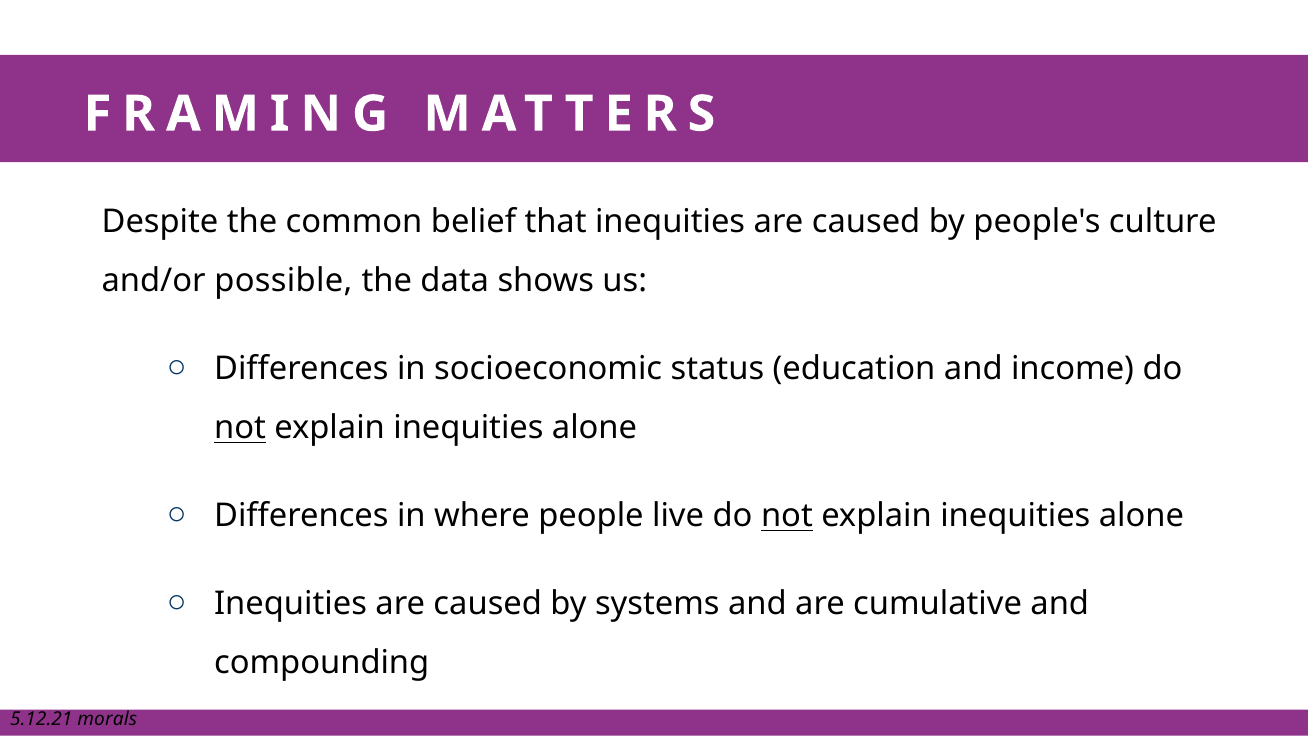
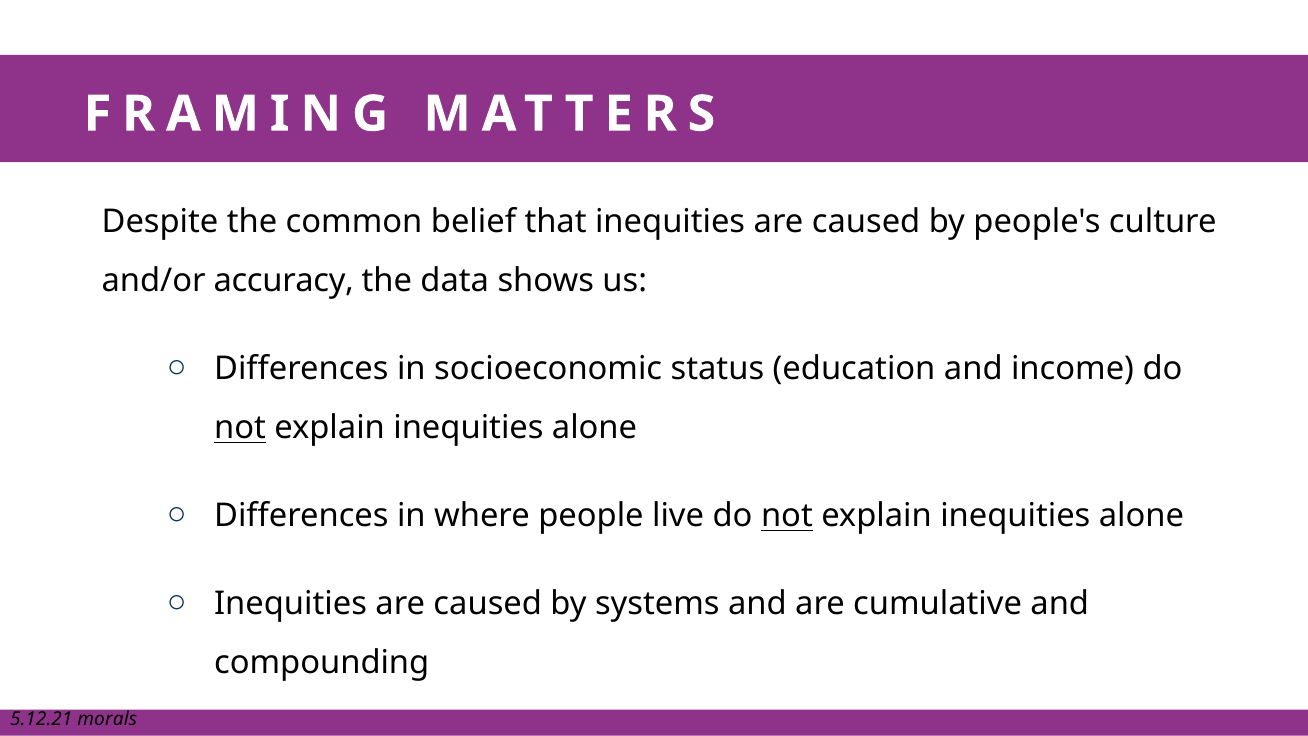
possible: possible -> accuracy (284, 281)
